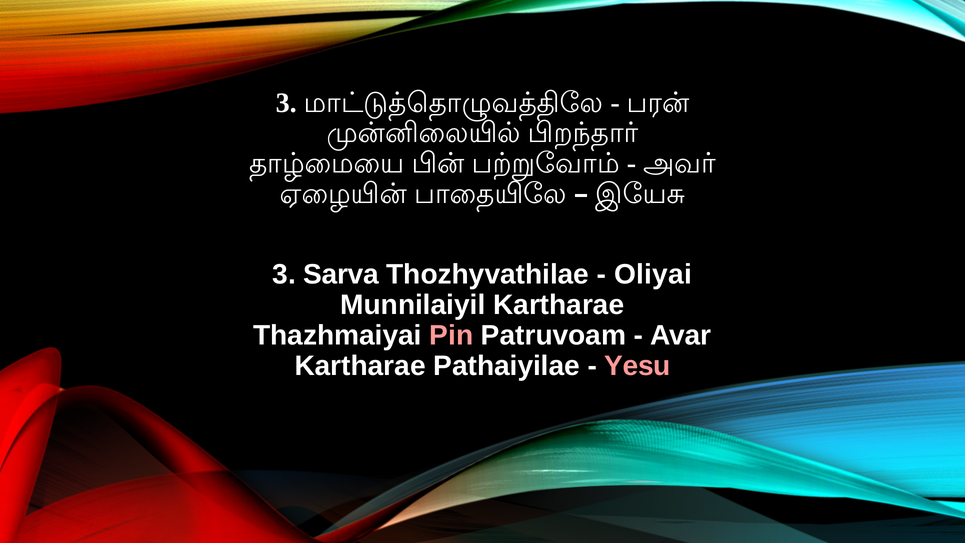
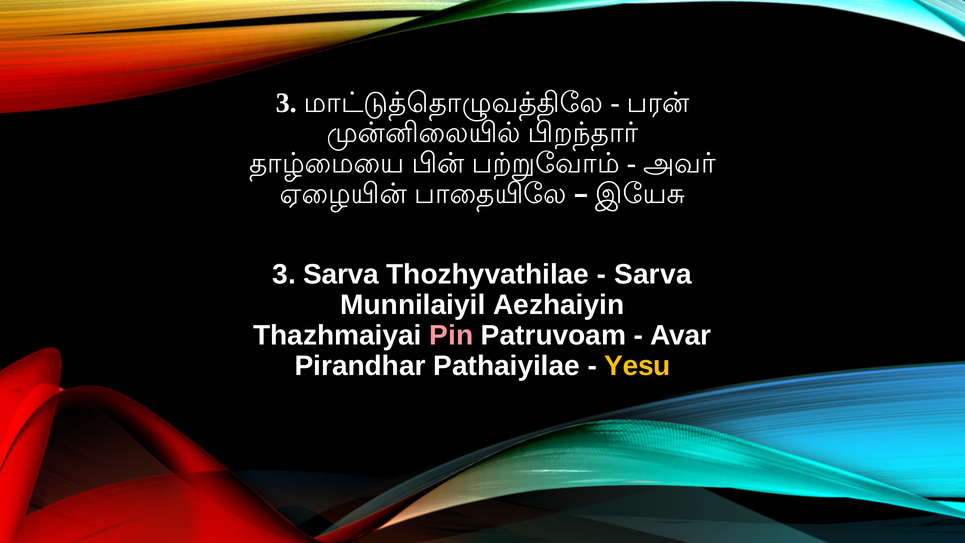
Oliyai: Oliyai -> Sarva (653, 275)
Munnilaiyil Kartharae: Kartharae -> Aezhaiyin (559, 305)
Kartharae: Kartharae -> Pirandhar (360, 366)
Yesu colour: pink -> yellow (637, 366)
